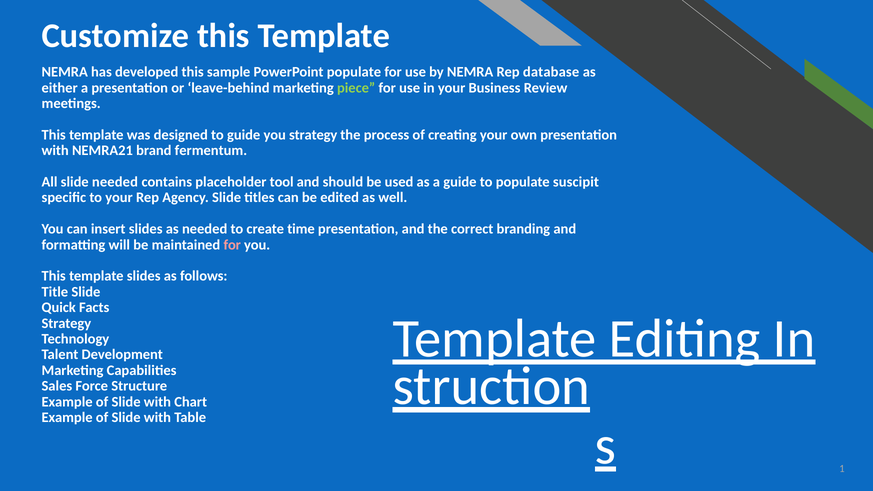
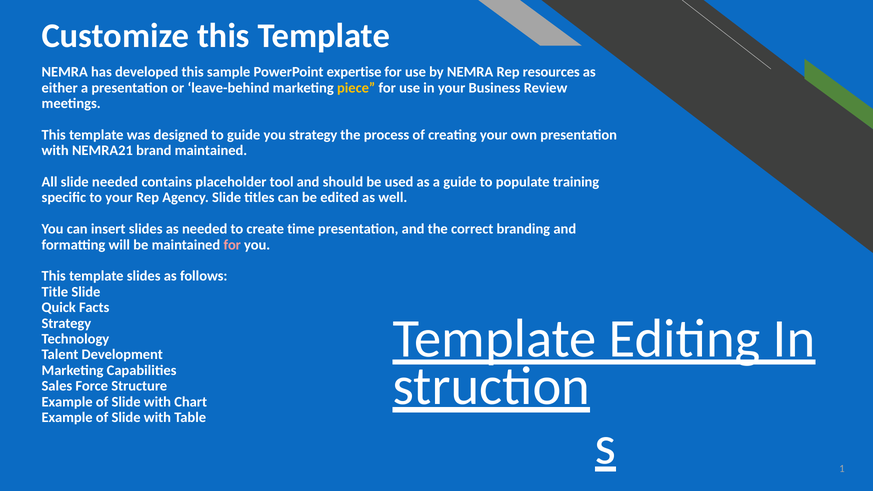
PowerPoint populate: populate -> expertise (354, 72)
database: database -> resources (551, 72)
piece colour: light green -> yellow (356, 88)
brand fermentum: fermentum -> maintained (211, 151)
suscipit: suscipit -> training (576, 182)
